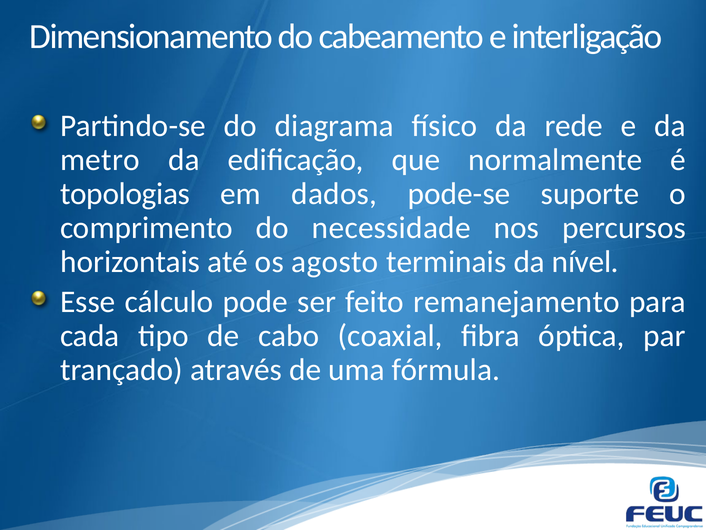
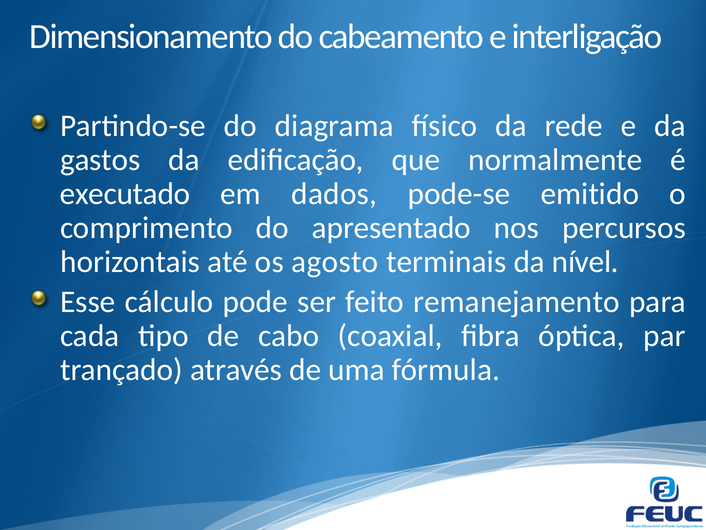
metro: metro -> gastos (100, 160)
topologias: topologias -> executado (125, 194)
suporte: suporte -> emitido (590, 194)
necessidade: necessidade -> apresentado (392, 227)
